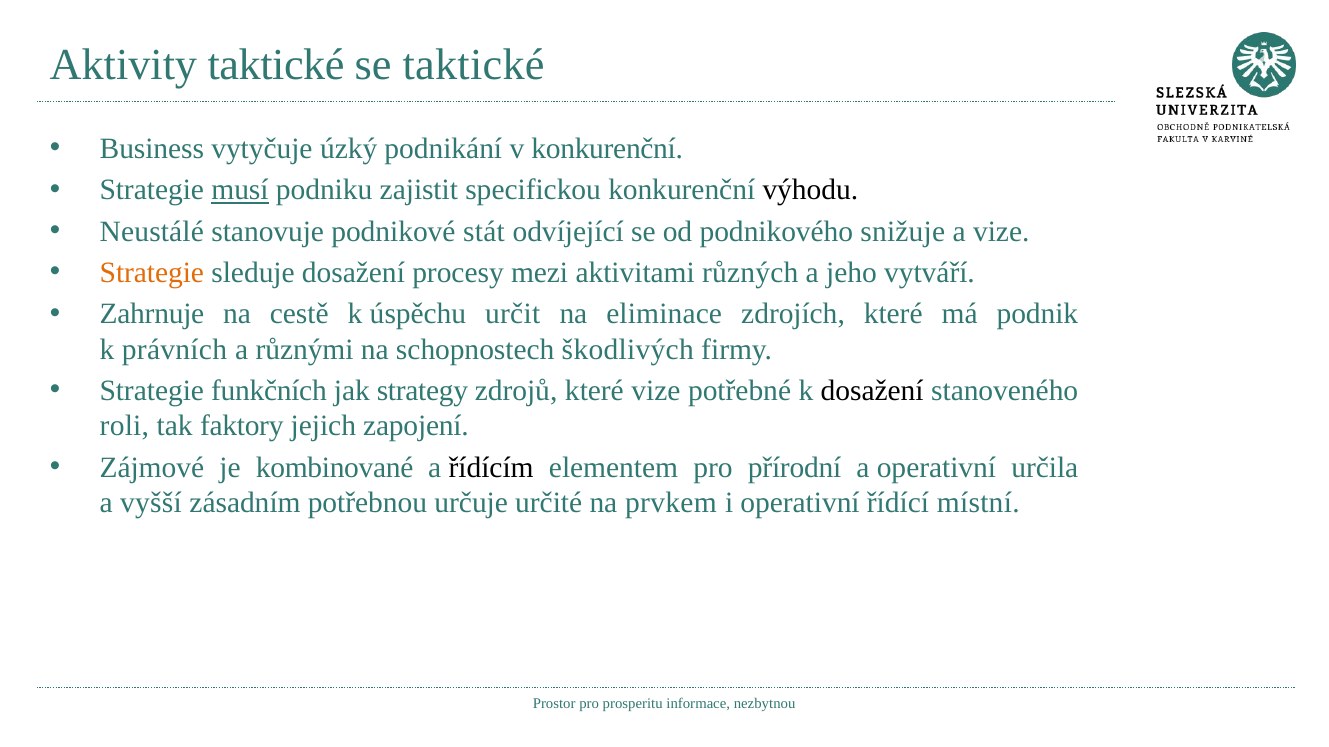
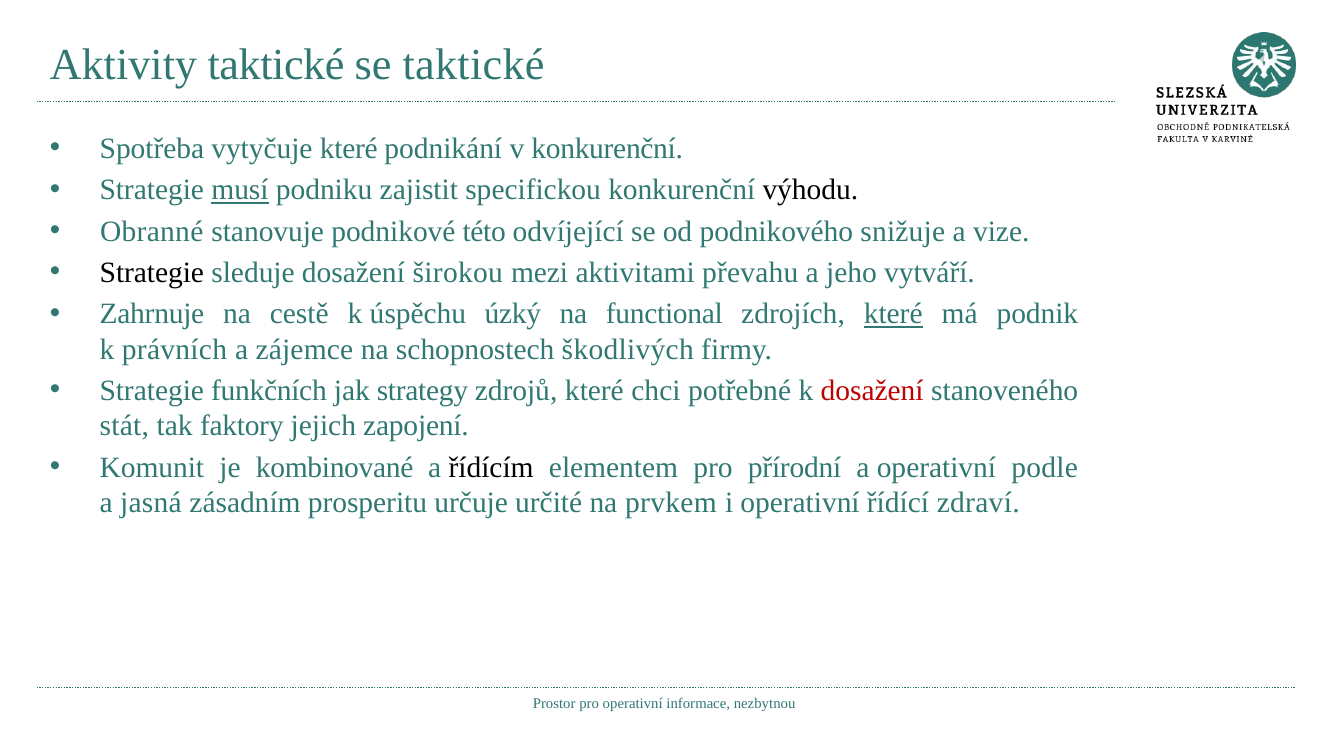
Business: Business -> Spotřeba (152, 149)
vytyčuje úzký: úzký -> které (349, 149)
Neustálé: Neustálé -> Obranné (152, 232)
stát: stát -> této (484, 232)
Strategie colour: orange -> black (152, 273)
procesy: procesy -> širokou (458, 273)
různých: různých -> převahu (750, 273)
určit: určit -> úzký (513, 314)
eliminace: eliminace -> functional (664, 314)
které underline: none -> present (893, 314)
různými: různými -> zájemce (304, 350)
které vize: vize -> chci (656, 391)
dosažení colour: black -> red (872, 391)
roli: roli -> stát (124, 427)
Zájmové: Zájmové -> Komunit (152, 468)
určila: určila -> podle (1045, 468)
vyšší: vyšší -> jasná (151, 503)
potřebnou: potřebnou -> prosperitu (367, 503)
místní: místní -> zdraví (978, 503)
pro prosperitu: prosperitu -> operativní (633, 704)
